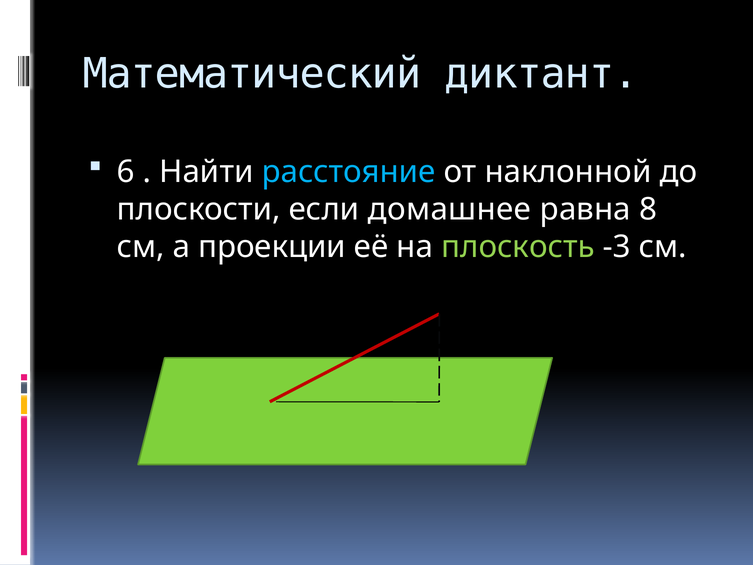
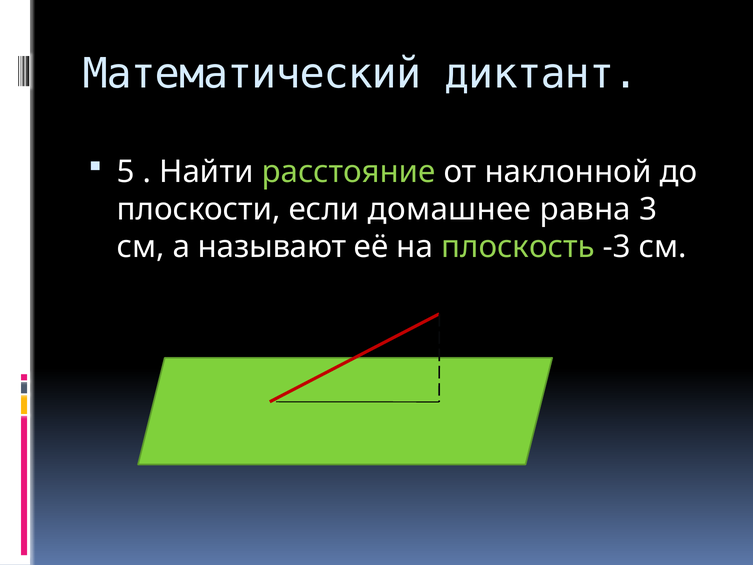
6: 6 -> 5 (126, 172)
расстояние colour: light blue -> light green (349, 172)
8: 8 -> 3 (648, 209)
проекции: проекции -> называют (272, 247)
